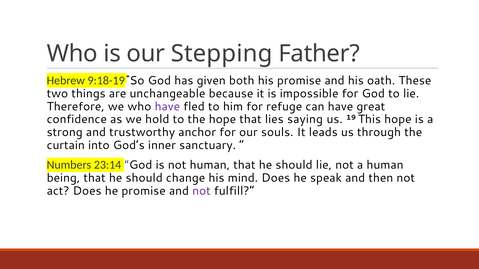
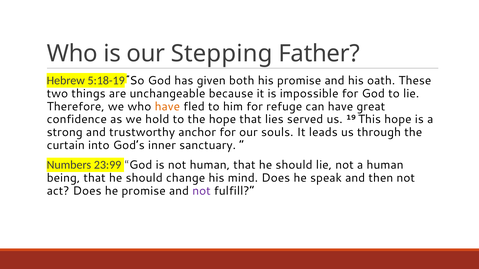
9:18-19: 9:18-19 -> 5:18-19 (106, 81)
have colour: purple -> orange (167, 107)
saying: saying -> served (305, 119)
23:14: 23:14 -> 23:99 (108, 165)
